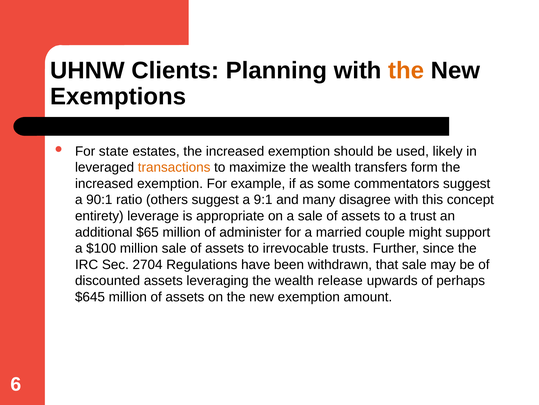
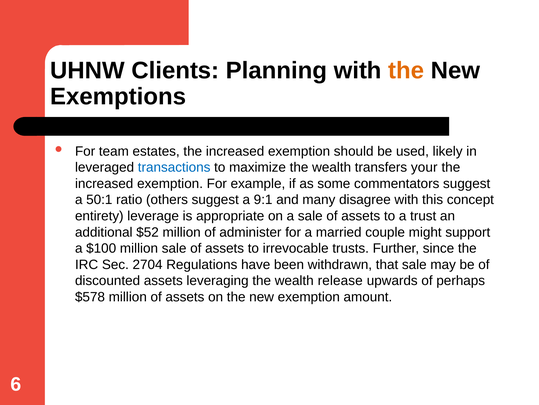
state: state -> team (114, 151)
transactions colour: orange -> blue (174, 167)
form: form -> your (424, 167)
90:1: 90:1 -> 50:1 (99, 199)
$65: $65 -> $52 (148, 232)
$645: $645 -> $578 (90, 297)
